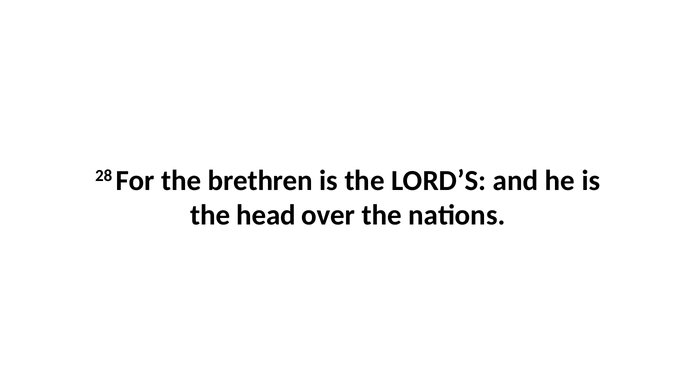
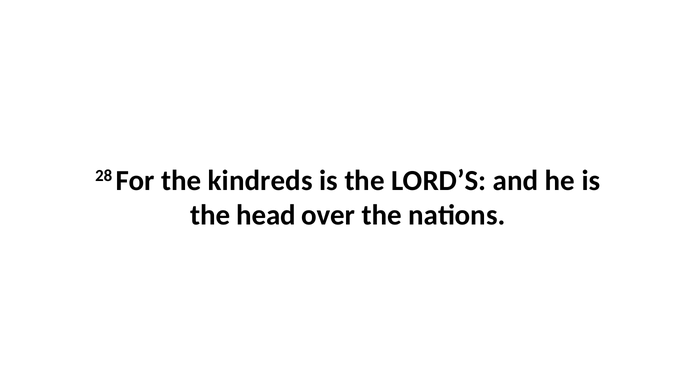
brethren: brethren -> kindreds (260, 180)
